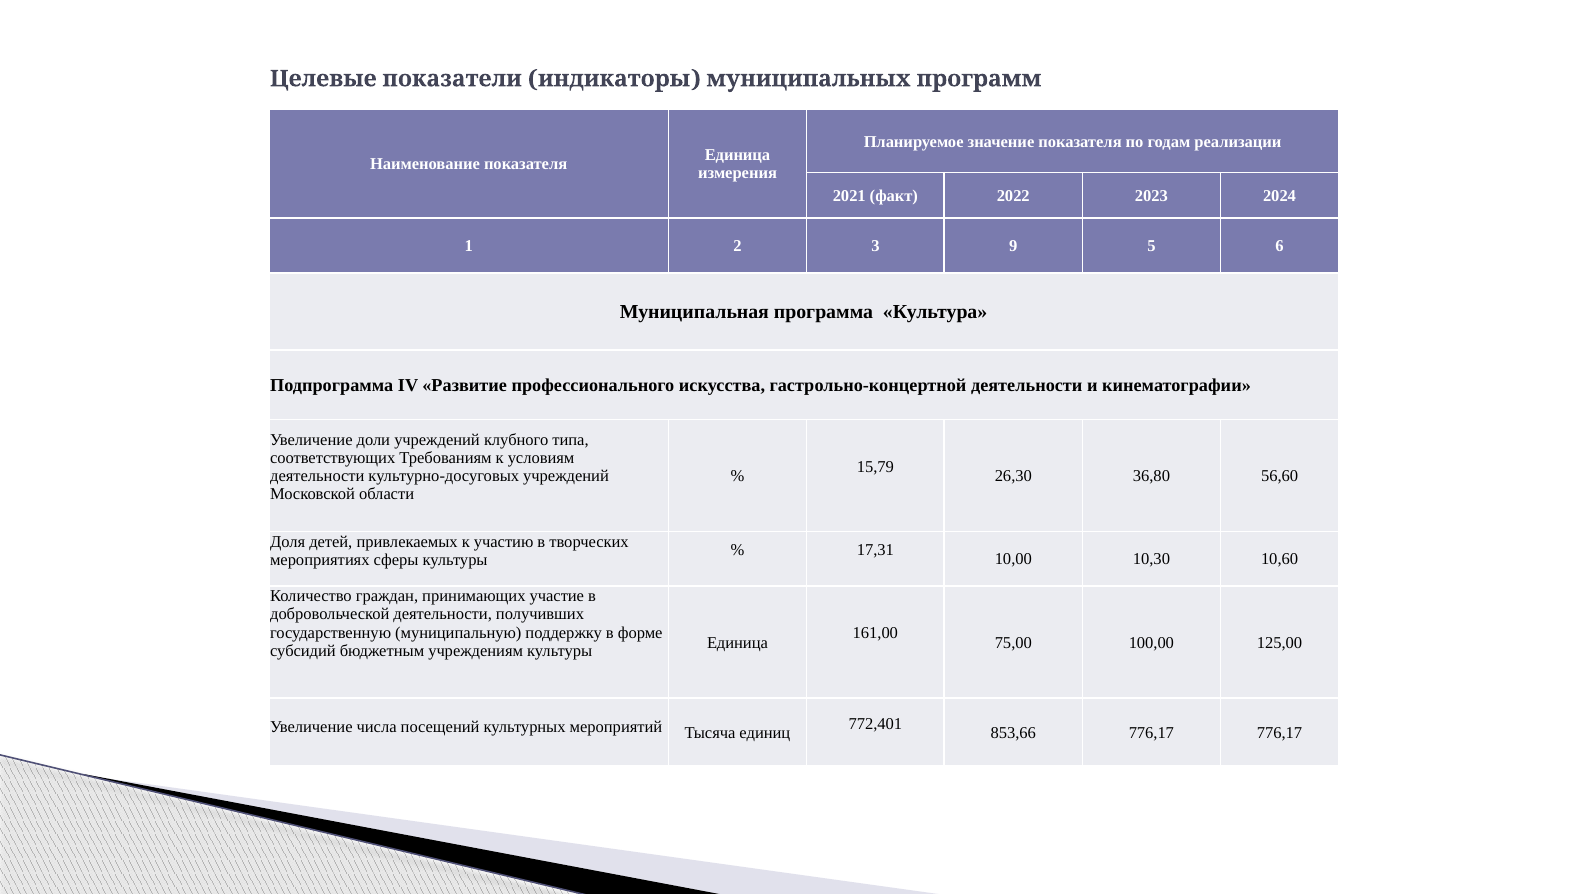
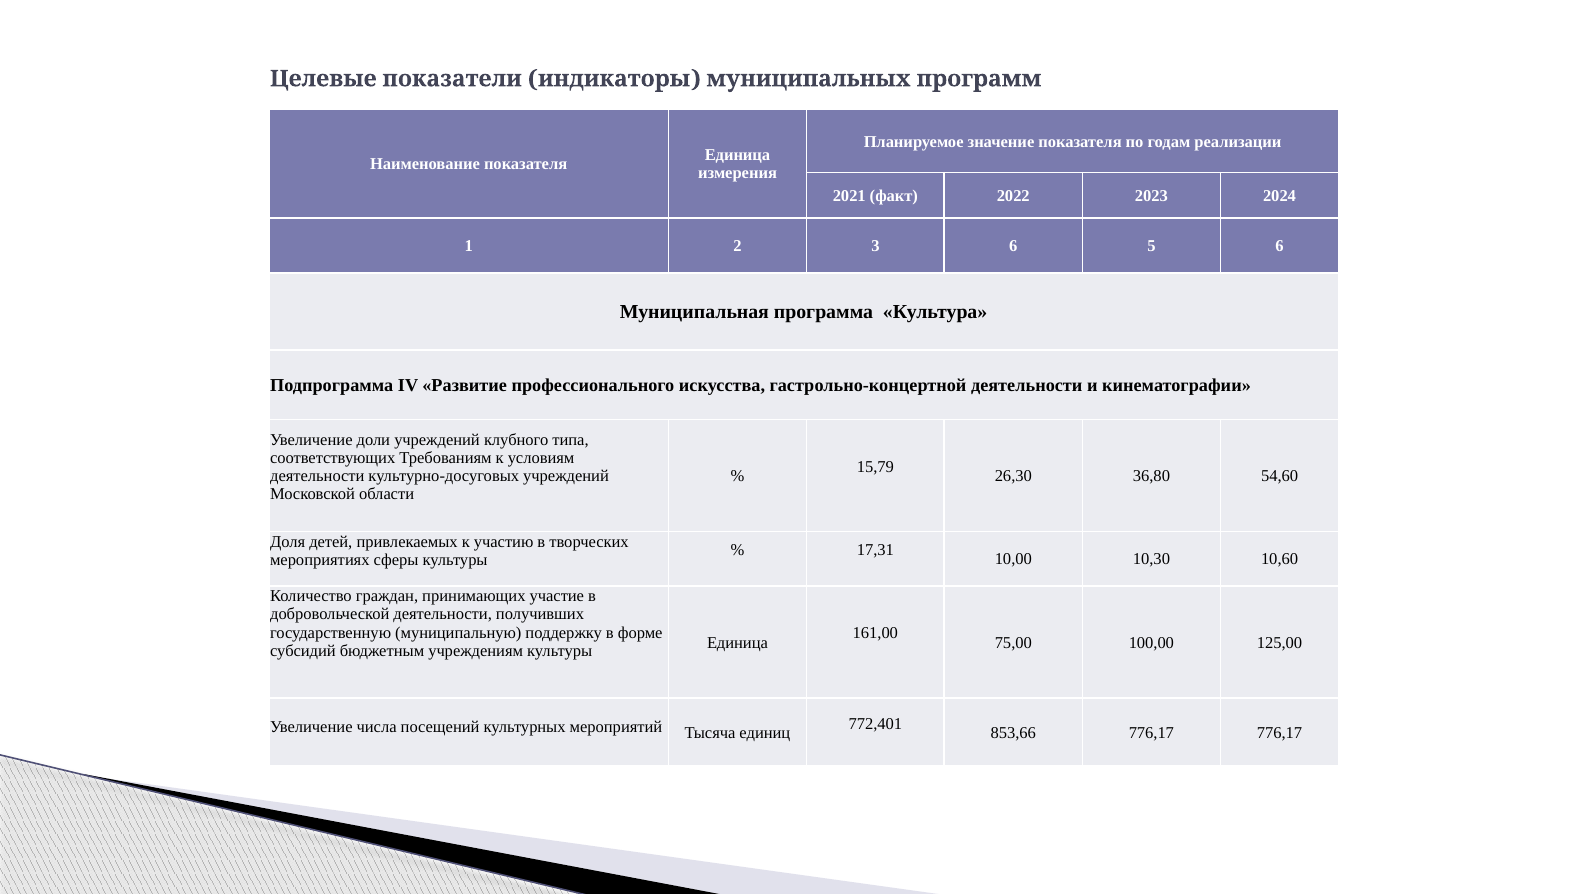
3 9: 9 -> 6 (1013, 246)
56,60: 56,60 -> 54,60 (1280, 476)
